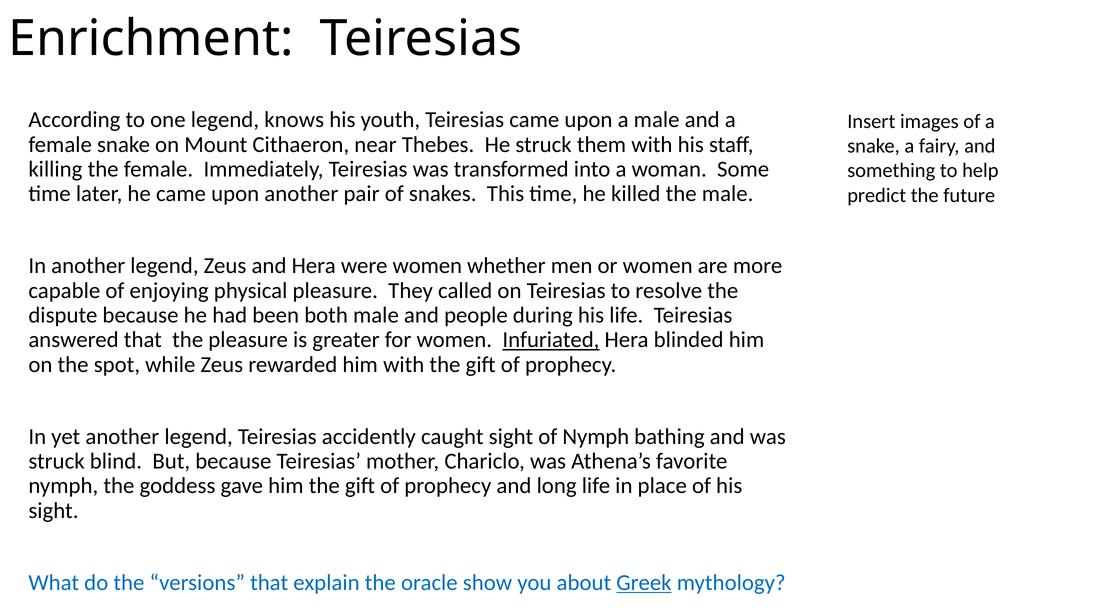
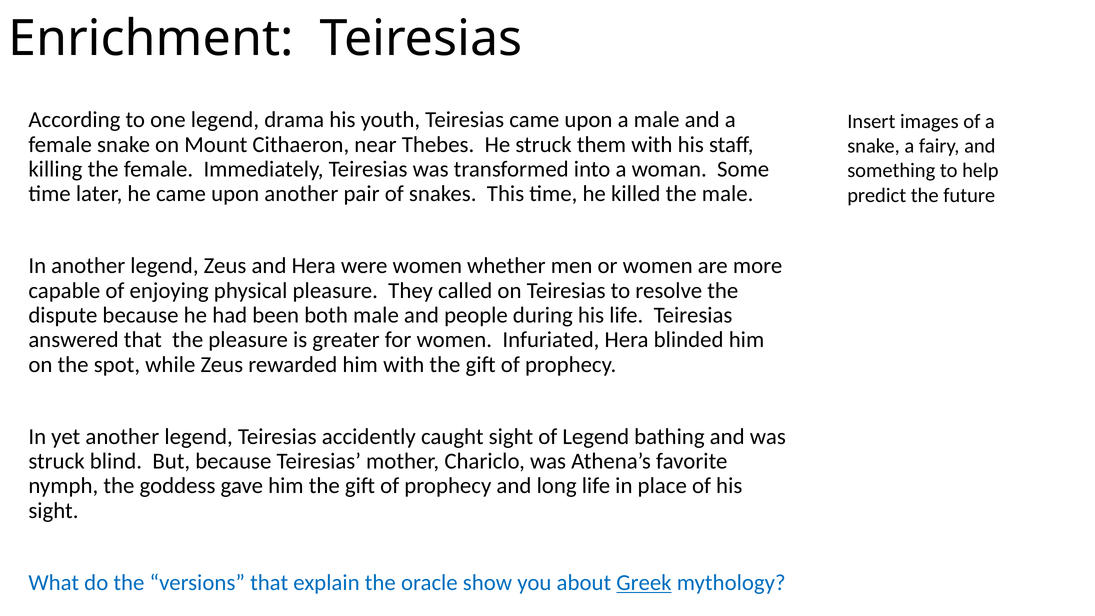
knows: knows -> drama (294, 120)
Infuriated underline: present -> none (551, 340)
of Nymph: Nymph -> Legend (596, 437)
